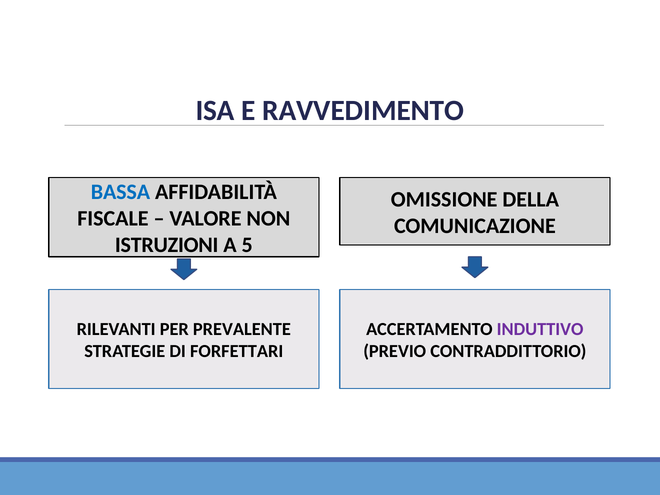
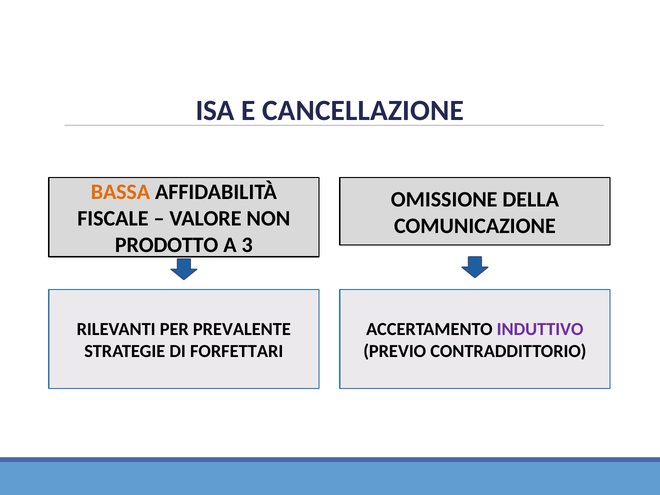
RAVVEDIMENTO: RAVVEDIMENTO -> CANCELLAZIONE (363, 110)
BASSA colour: blue -> orange (120, 192)
ISTRUZIONI: ISTRUZIONI -> PRODOTTO (167, 245)
5: 5 -> 3 (247, 245)
